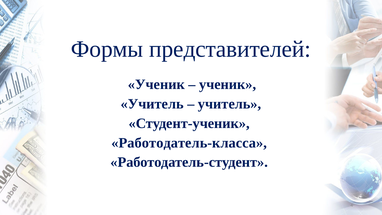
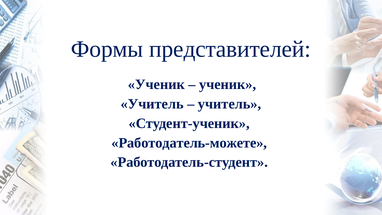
Работодатель-класса: Работодатель-класса -> Работодатель-можете (189, 143)
